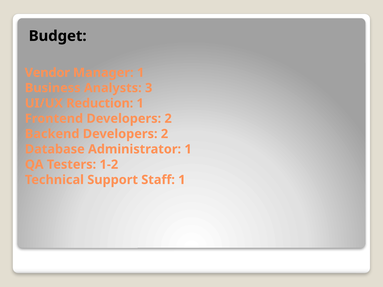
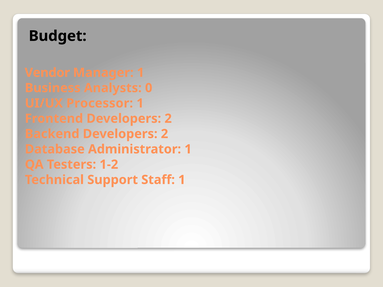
3: 3 -> 0 (149, 88)
Reduction: Reduction -> Processor (100, 103)
